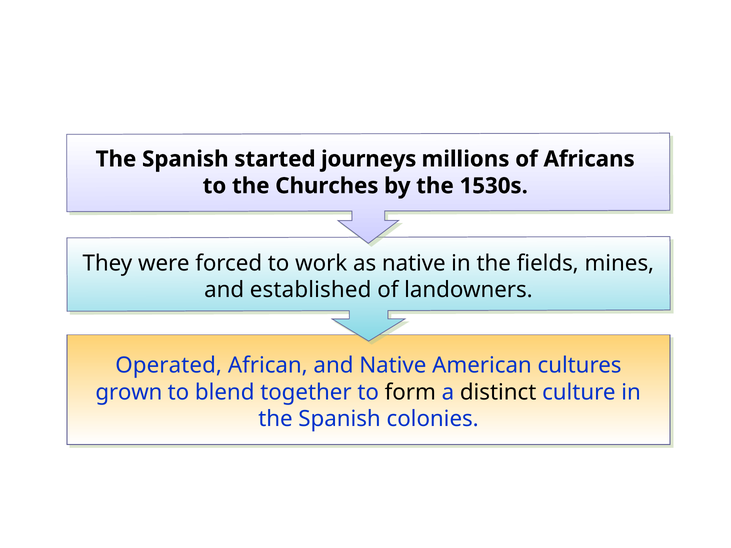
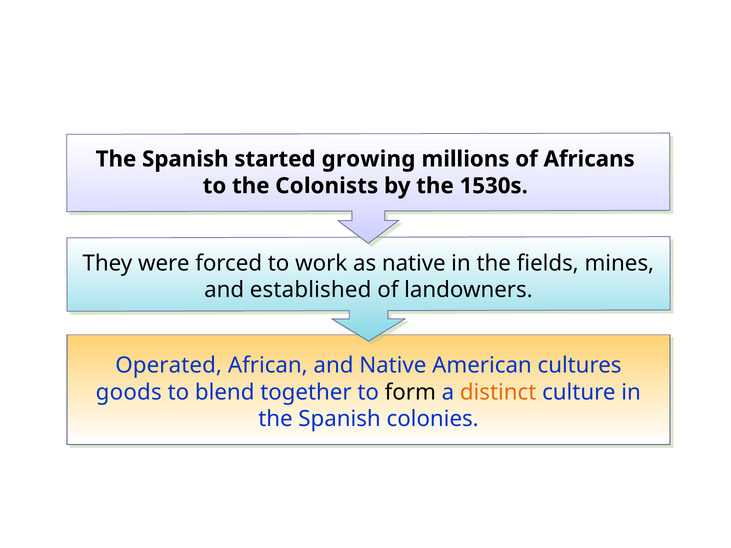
journeys: journeys -> growing (368, 159)
Churches: Churches -> Colonists (327, 186)
grown: grown -> goods (129, 392)
distinct colour: black -> orange (498, 392)
